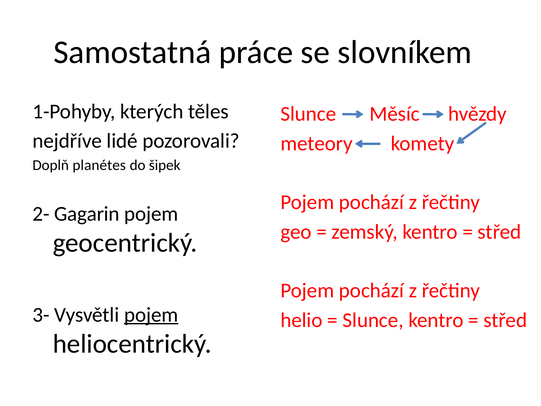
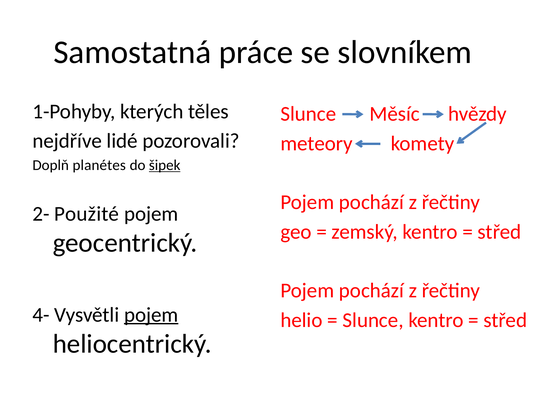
šipek underline: none -> present (165, 165)
Gagarin: Gagarin -> Použité (87, 214)
3-: 3- -> 4- (41, 315)
